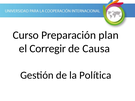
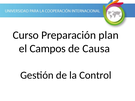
Corregir: Corregir -> Campos (48, 49)
Política: Política -> Control (95, 75)
